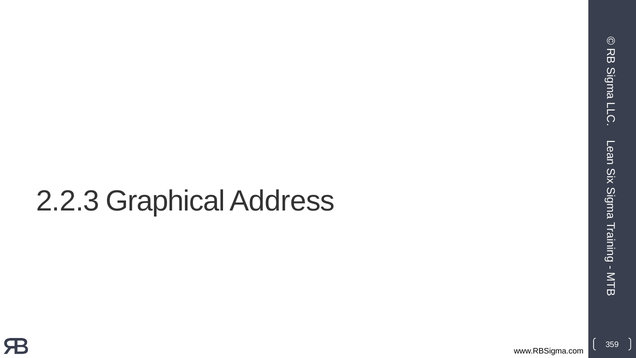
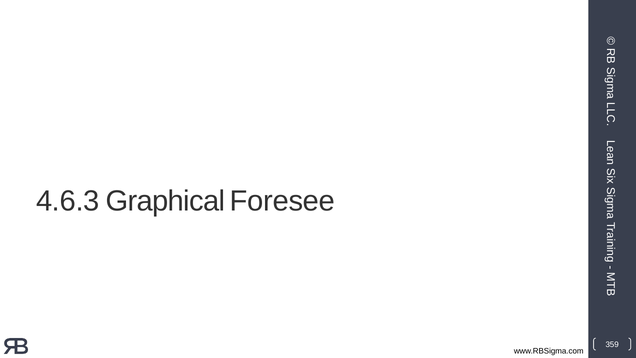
2.2.3: 2.2.3 -> 4.6.3 (68, 201)
Address: Address -> Foresee (282, 201)
